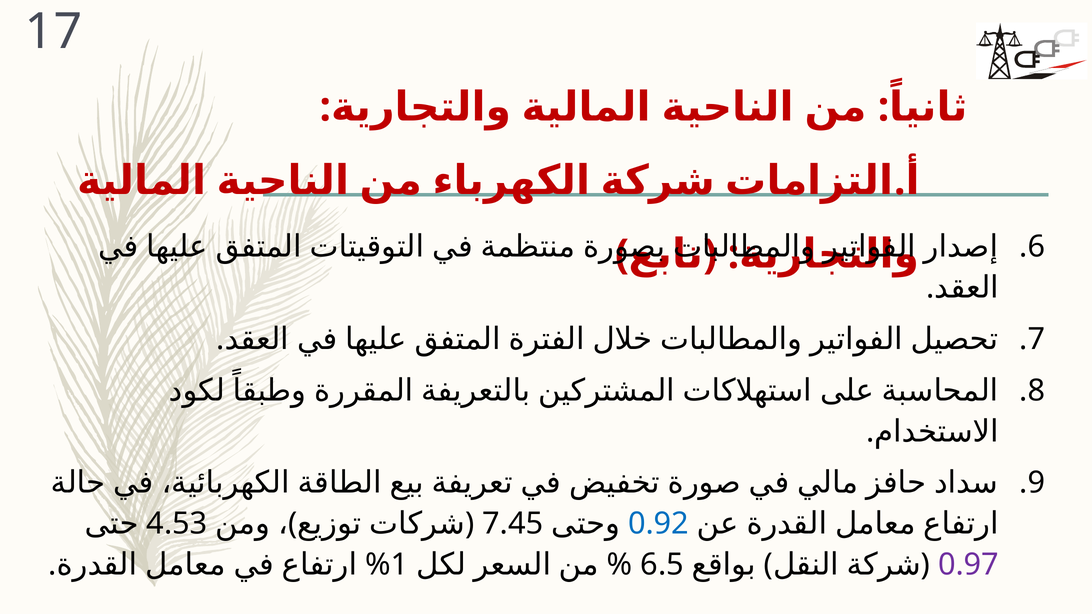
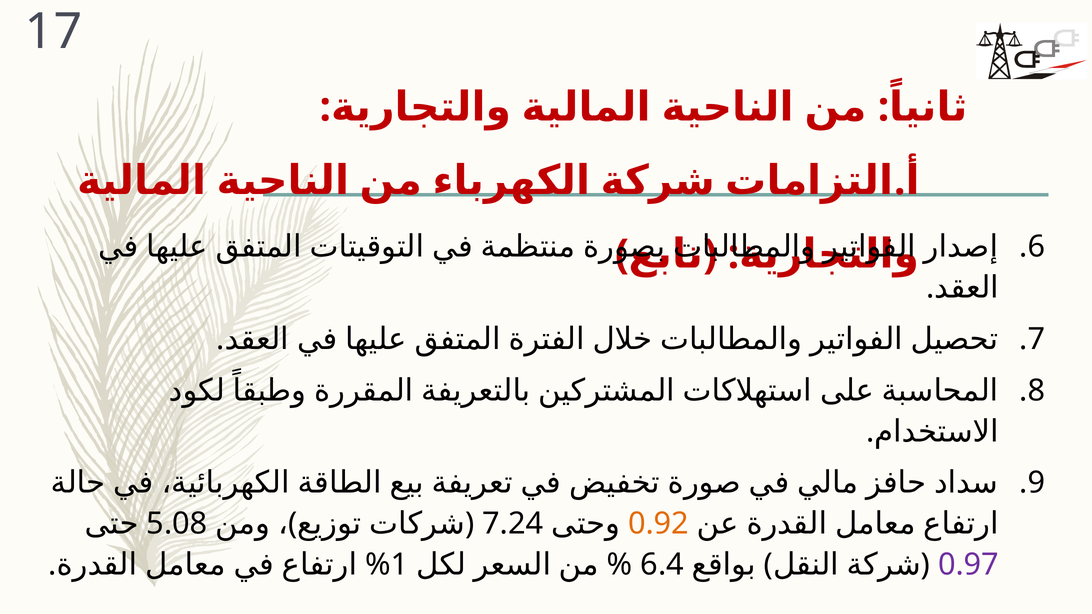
4.53: 4.53 -> 5.08 (177, 524)
7.45: 7.45 -> 7.24 (513, 524)
0.92 colour: blue -> orange (658, 524)
6.5: 6.5 -> 6.4 (662, 565)
